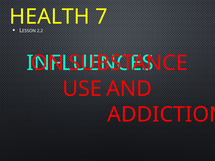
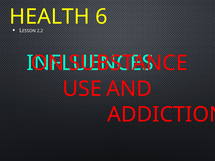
7: 7 -> 6 (101, 17)
